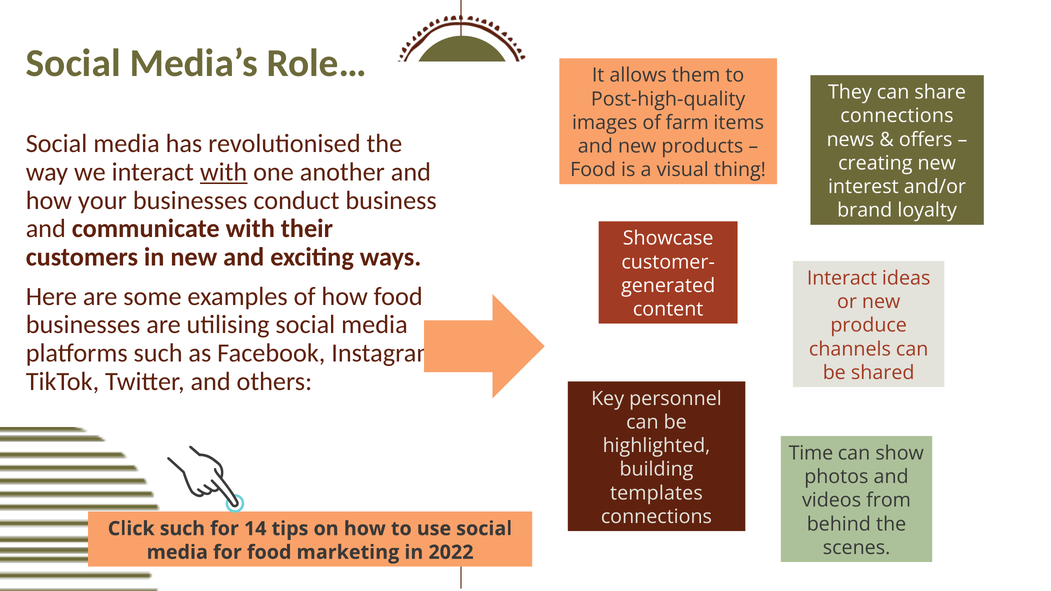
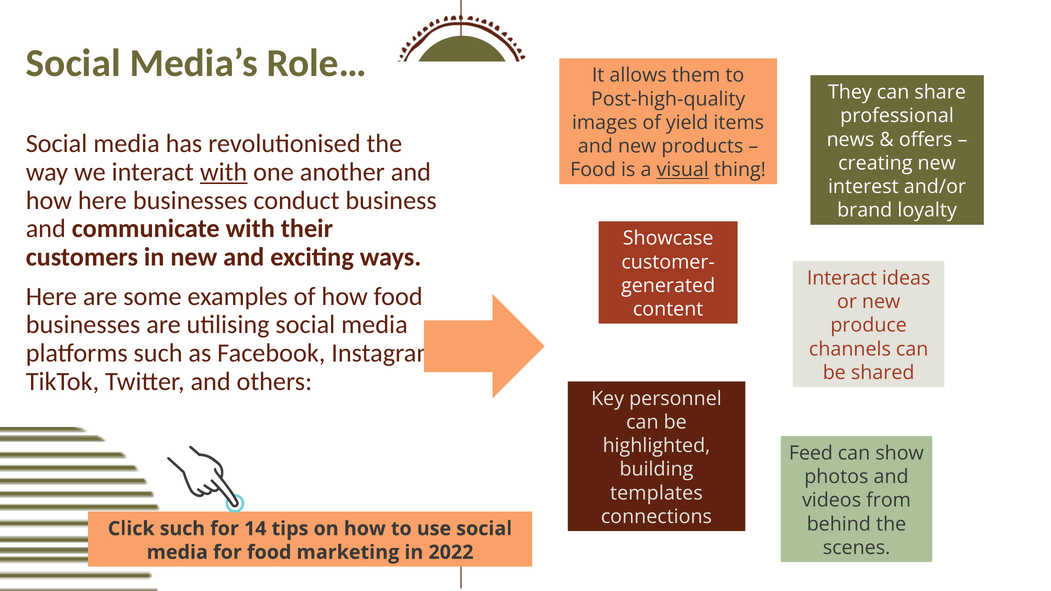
connections: connections -> professional (897, 116)
farm: farm -> yield (687, 123)
visual underline: none -> present (683, 170)
how your: your -> here (102, 200)
Time: Time -> Feed (811, 453)
